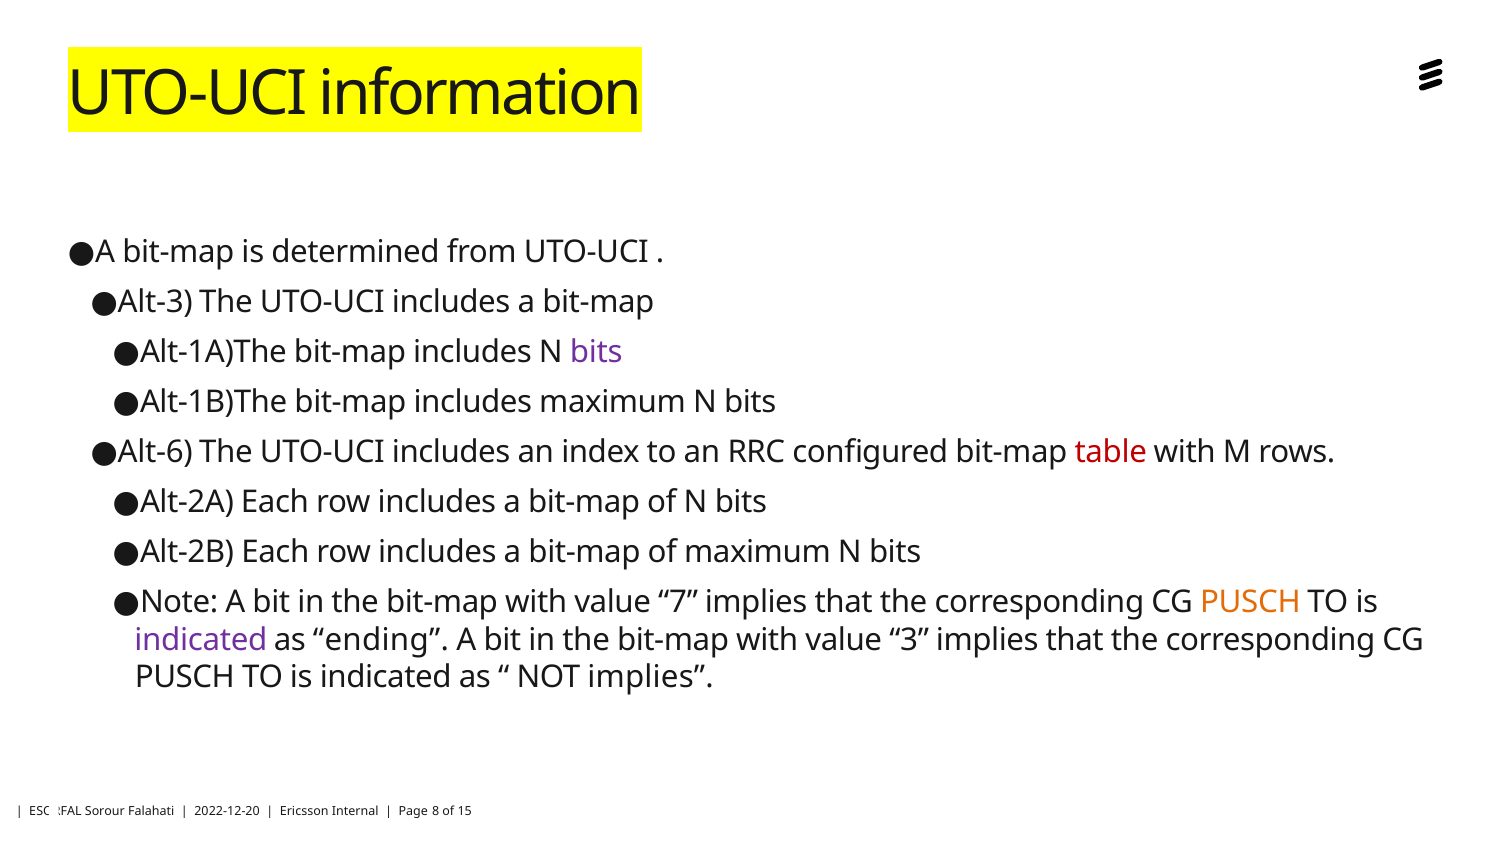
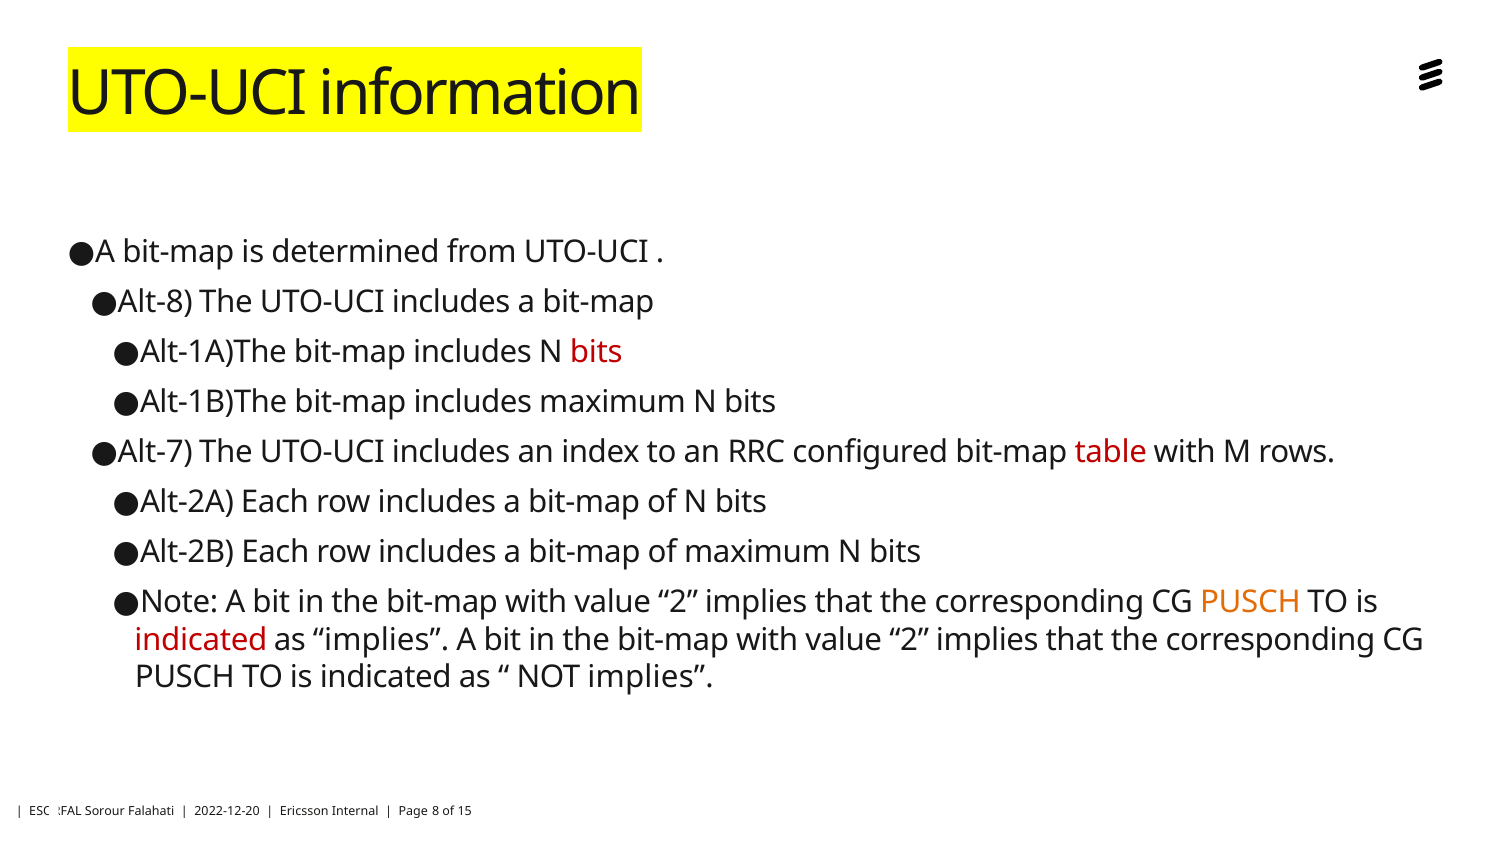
Alt-3: Alt-3 -> Alt-8 (155, 303)
bits colour: purple -> red (596, 353)
Alt-6: Alt-6 -> Alt-7 (155, 453)
7: 7 -> 2 (678, 603)
indicated colour: purple -> red (201, 640)
as ending: ending -> implies (381, 640)
3: 3 -> 2 (909, 640)
